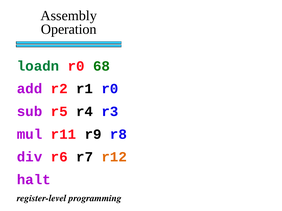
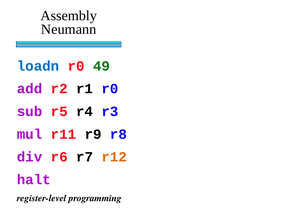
Operation: Operation -> Neumann (69, 29)
loadn colour: green -> blue (38, 66)
68: 68 -> 49 (102, 66)
